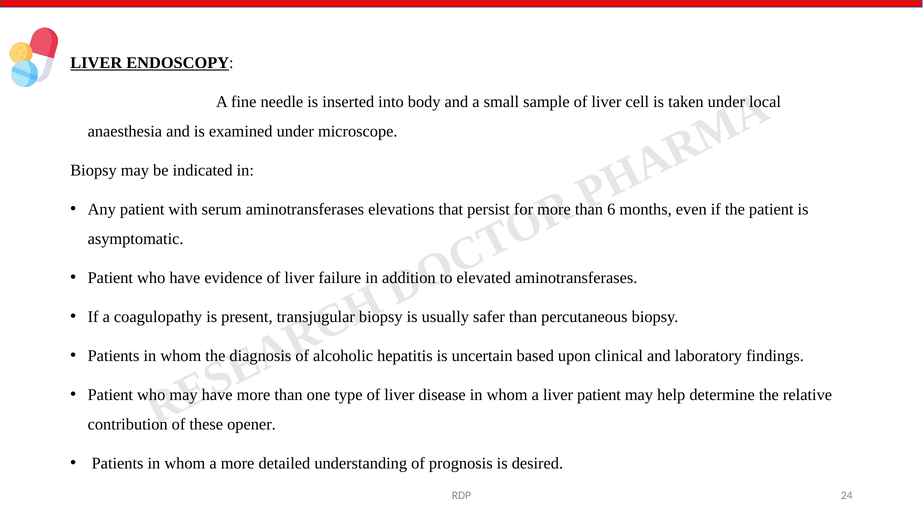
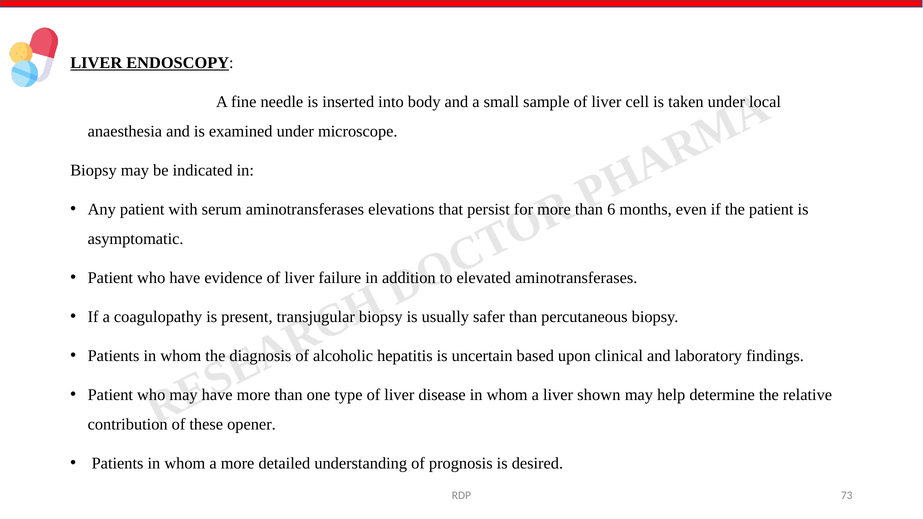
liver patient: patient -> shown (599, 395)
24: 24 -> 73 (847, 496)
